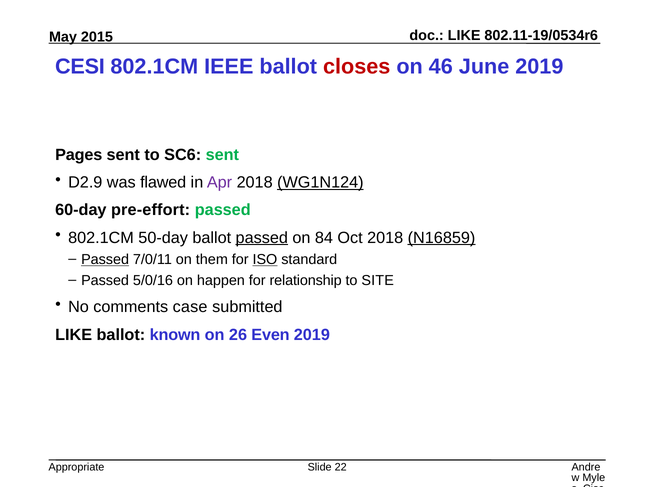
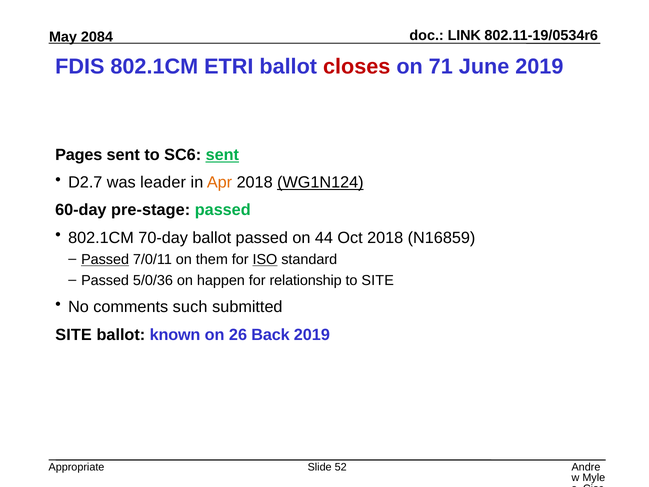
LIKE: LIKE -> LINK (464, 36)
2015: 2015 -> 2084 (97, 37)
CESI: CESI -> FDIS (80, 66)
IEEE: IEEE -> ETRI (229, 66)
46: 46 -> 71 (441, 66)
sent underline: none -> present (222, 155)
D2.9: D2.9 -> D2.7 (85, 182)
flawed: flawed -> leader (163, 182)
Apr colour: purple -> orange (220, 182)
pre-effort: pre-effort -> pre-stage (151, 210)
50-day: 50-day -> 70-day (163, 238)
passed underline: present -> none (262, 238)
84: 84 -> 44 (324, 238)
N16859 underline: present -> none (442, 238)
5/0/16: 5/0/16 -> 5/0/36 (153, 280)
case: case -> such (190, 307)
LIKE: LIKE -> SITE (74, 335)
Even: Even -> Back (271, 335)
22: 22 -> 52 (341, 467)
